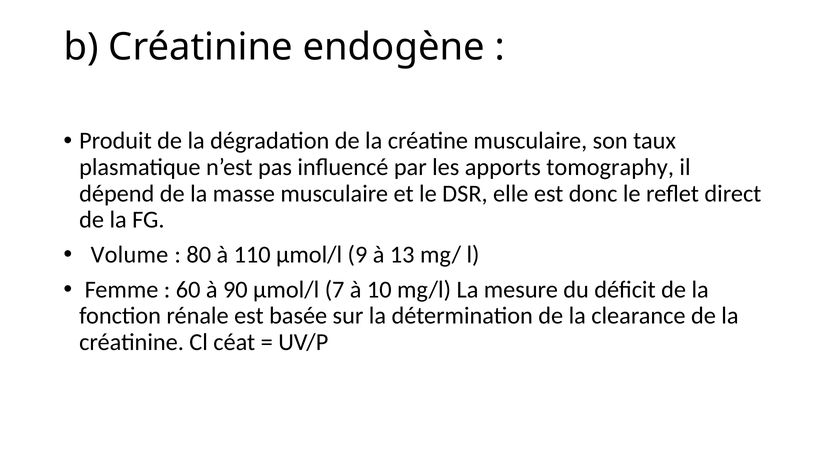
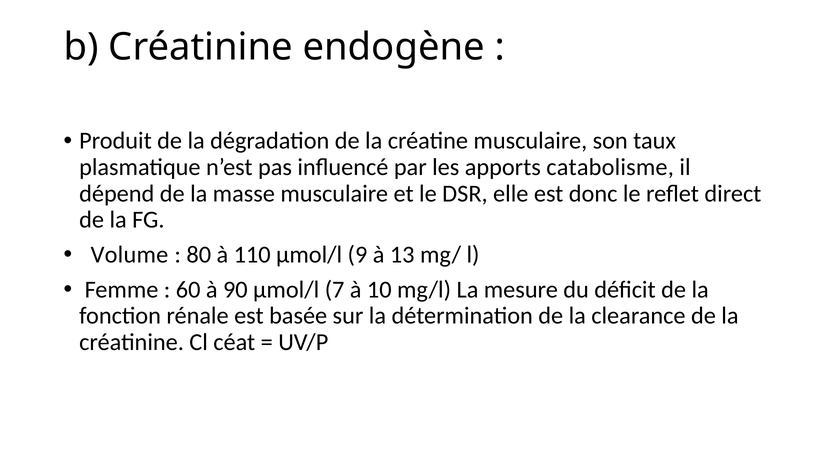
tomography: tomography -> catabolisme (610, 167)
